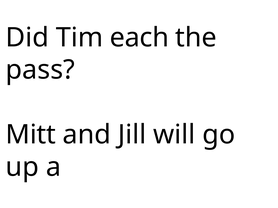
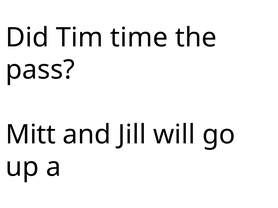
each: each -> time (139, 38)
